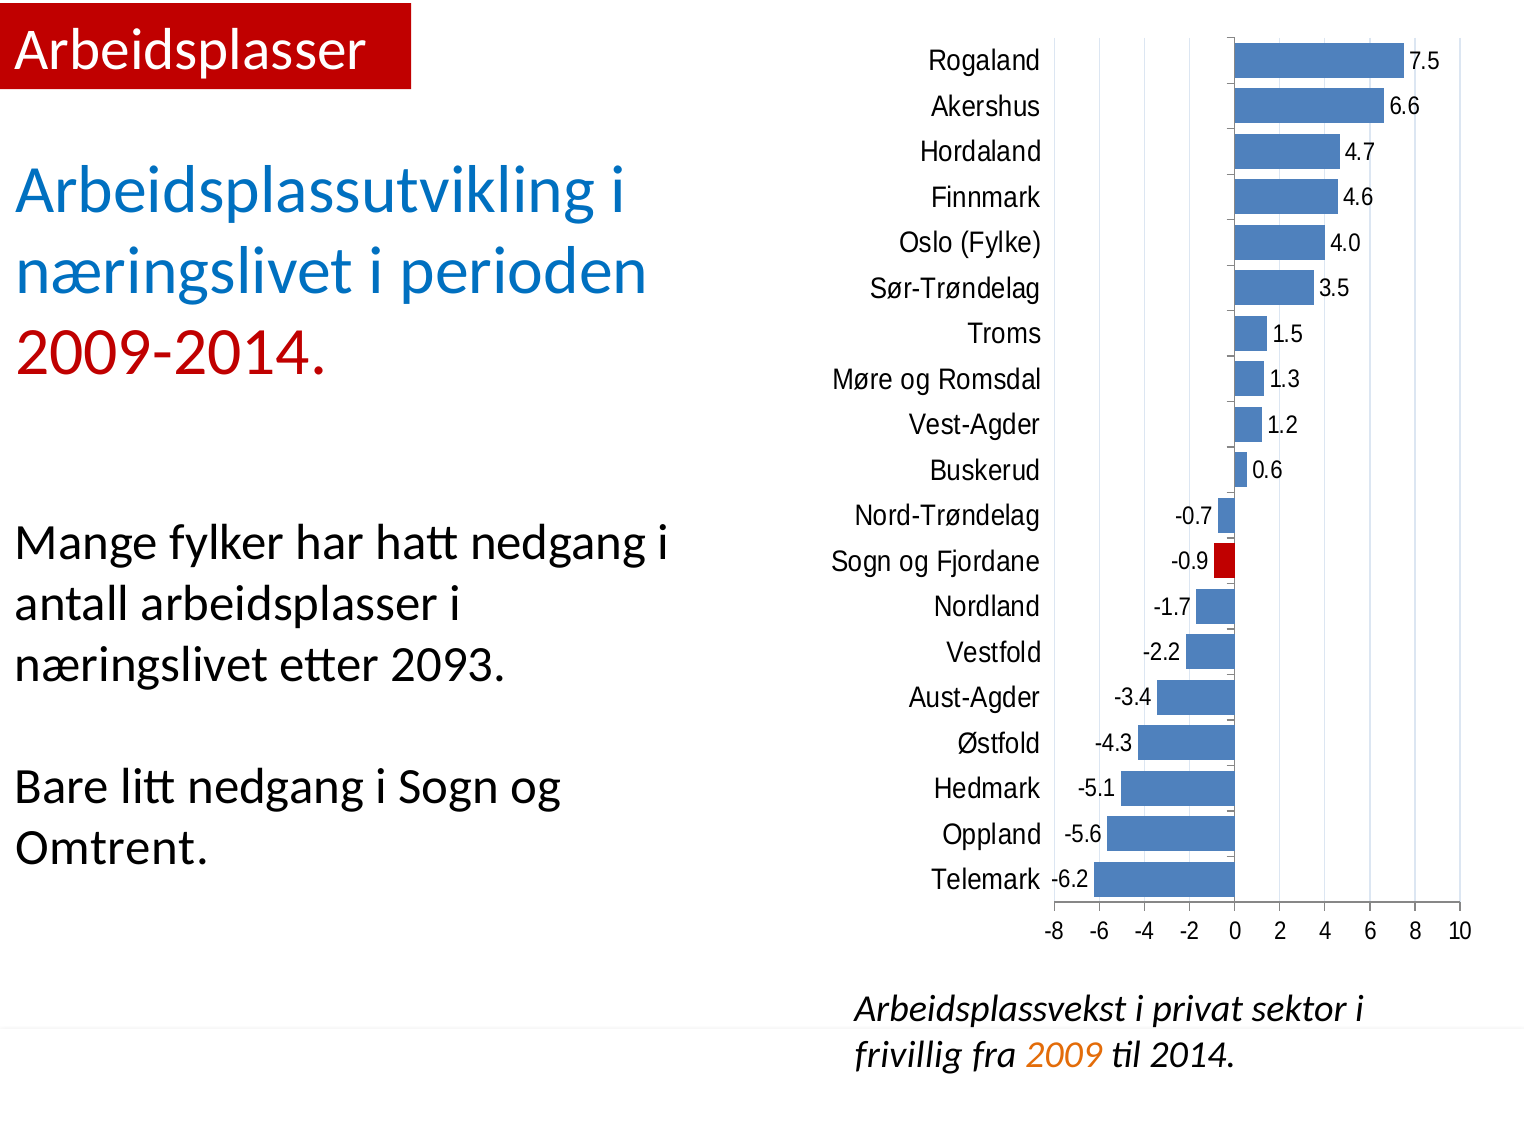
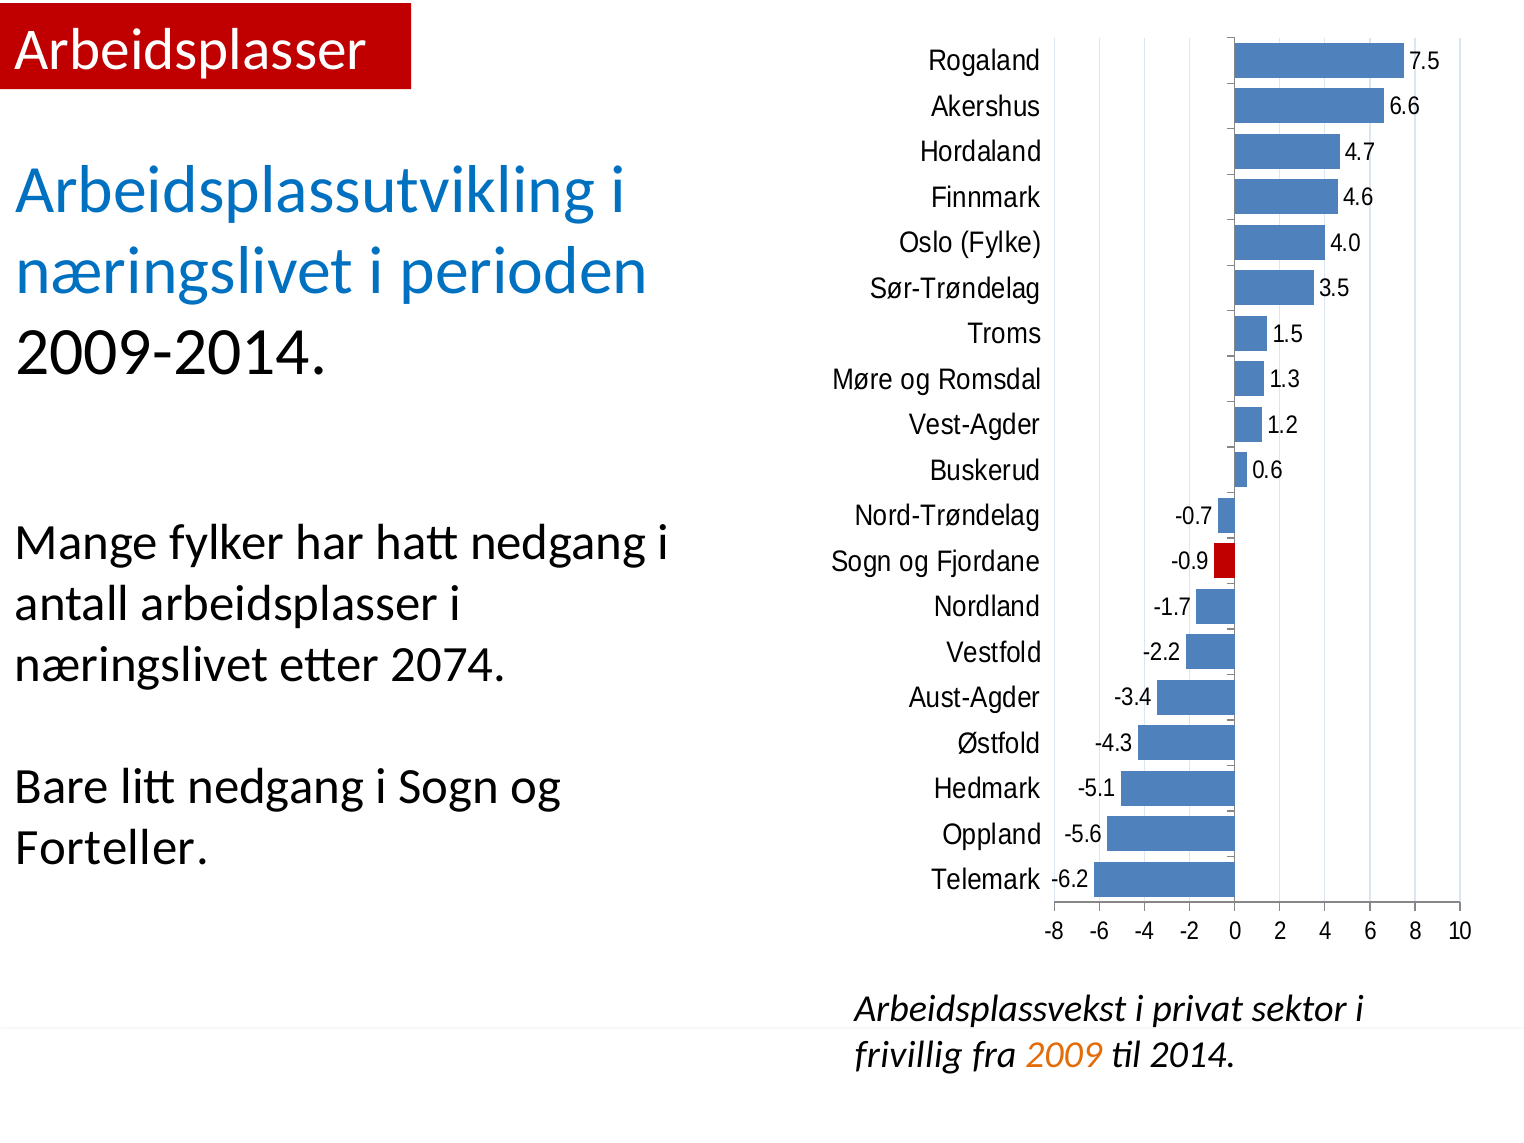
2009-2014 colour: red -> black (171, 353)
2093: 2093 -> 2074 (449, 665)
Omtrent: Omtrent -> Forteller (112, 847)
